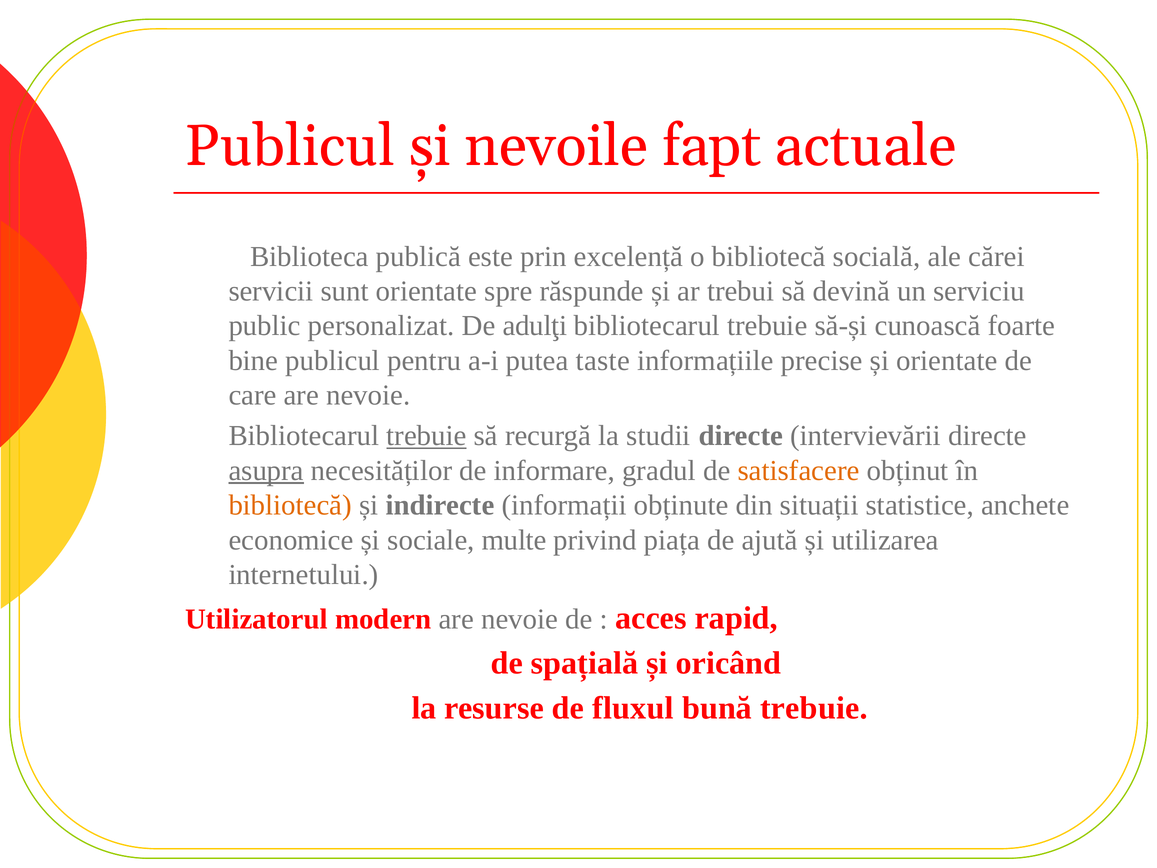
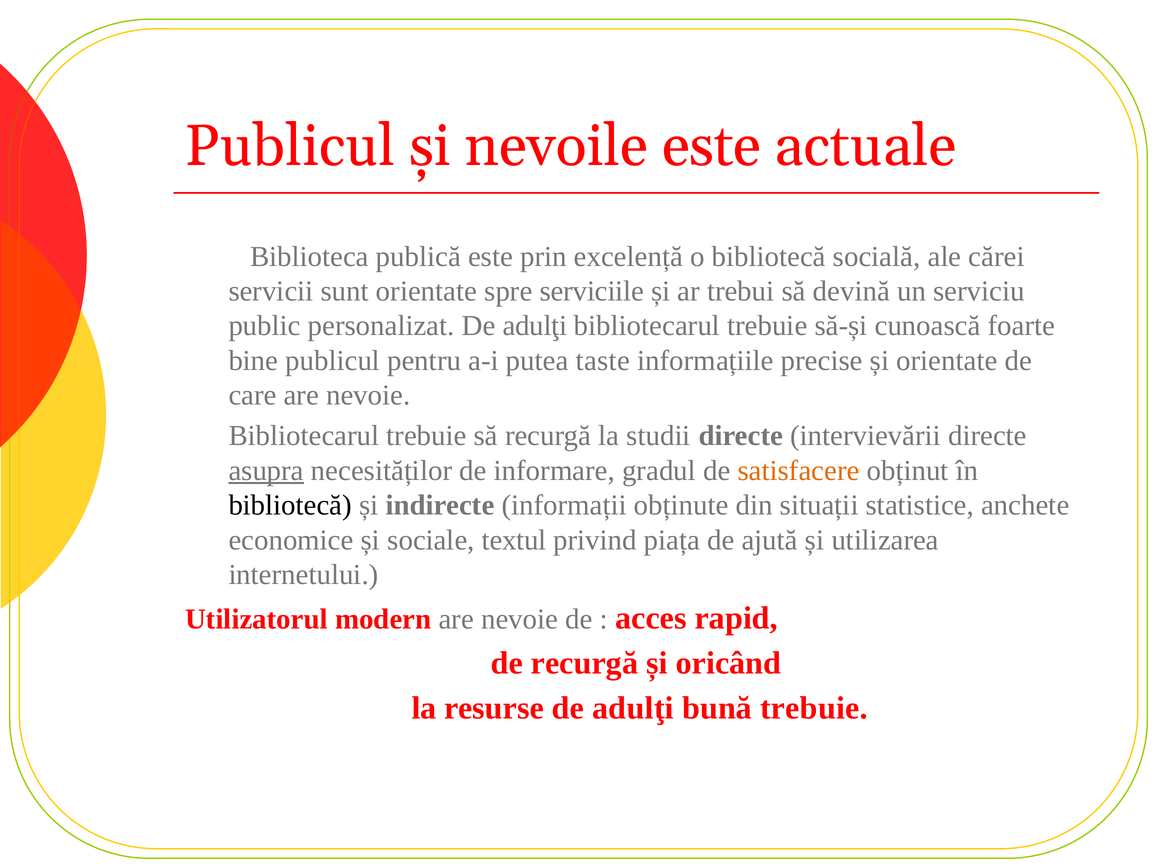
nevoile fapt: fapt -> este (712, 146)
răspunde: răspunde -> serviciile (592, 291)
trebuie underline: present -> none (426, 436)
bibliotecă colour: orange -> black (290, 505)
multe: multe -> textul (514, 540)
de spațială: spațială -> recurgă (585, 663)
resurse de fluxul: fluxul -> adulţi (633, 708)
